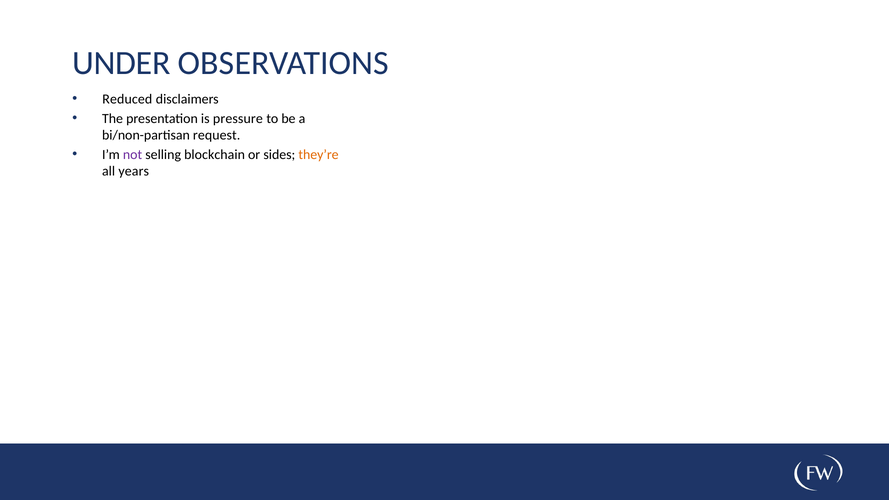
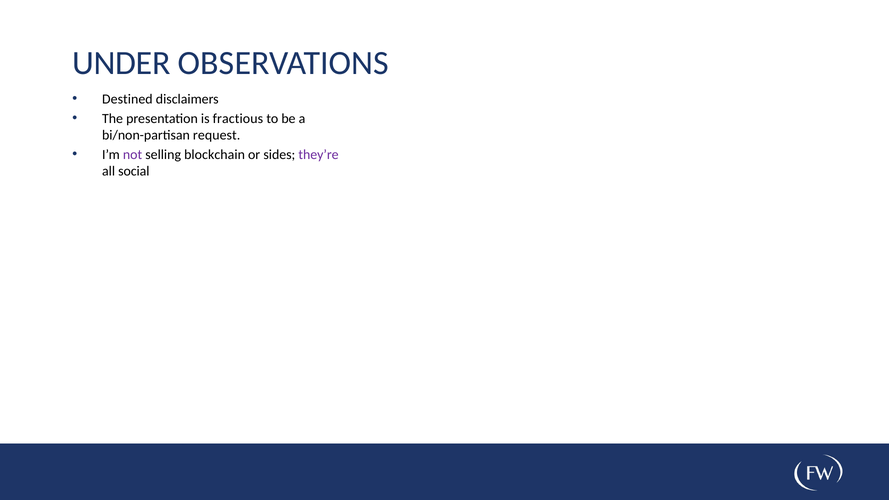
Reduced: Reduced -> Destined (127, 99)
pressure: pressure -> fractious (238, 119)
they’re colour: orange -> purple (319, 155)
years: years -> social (134, 171)
